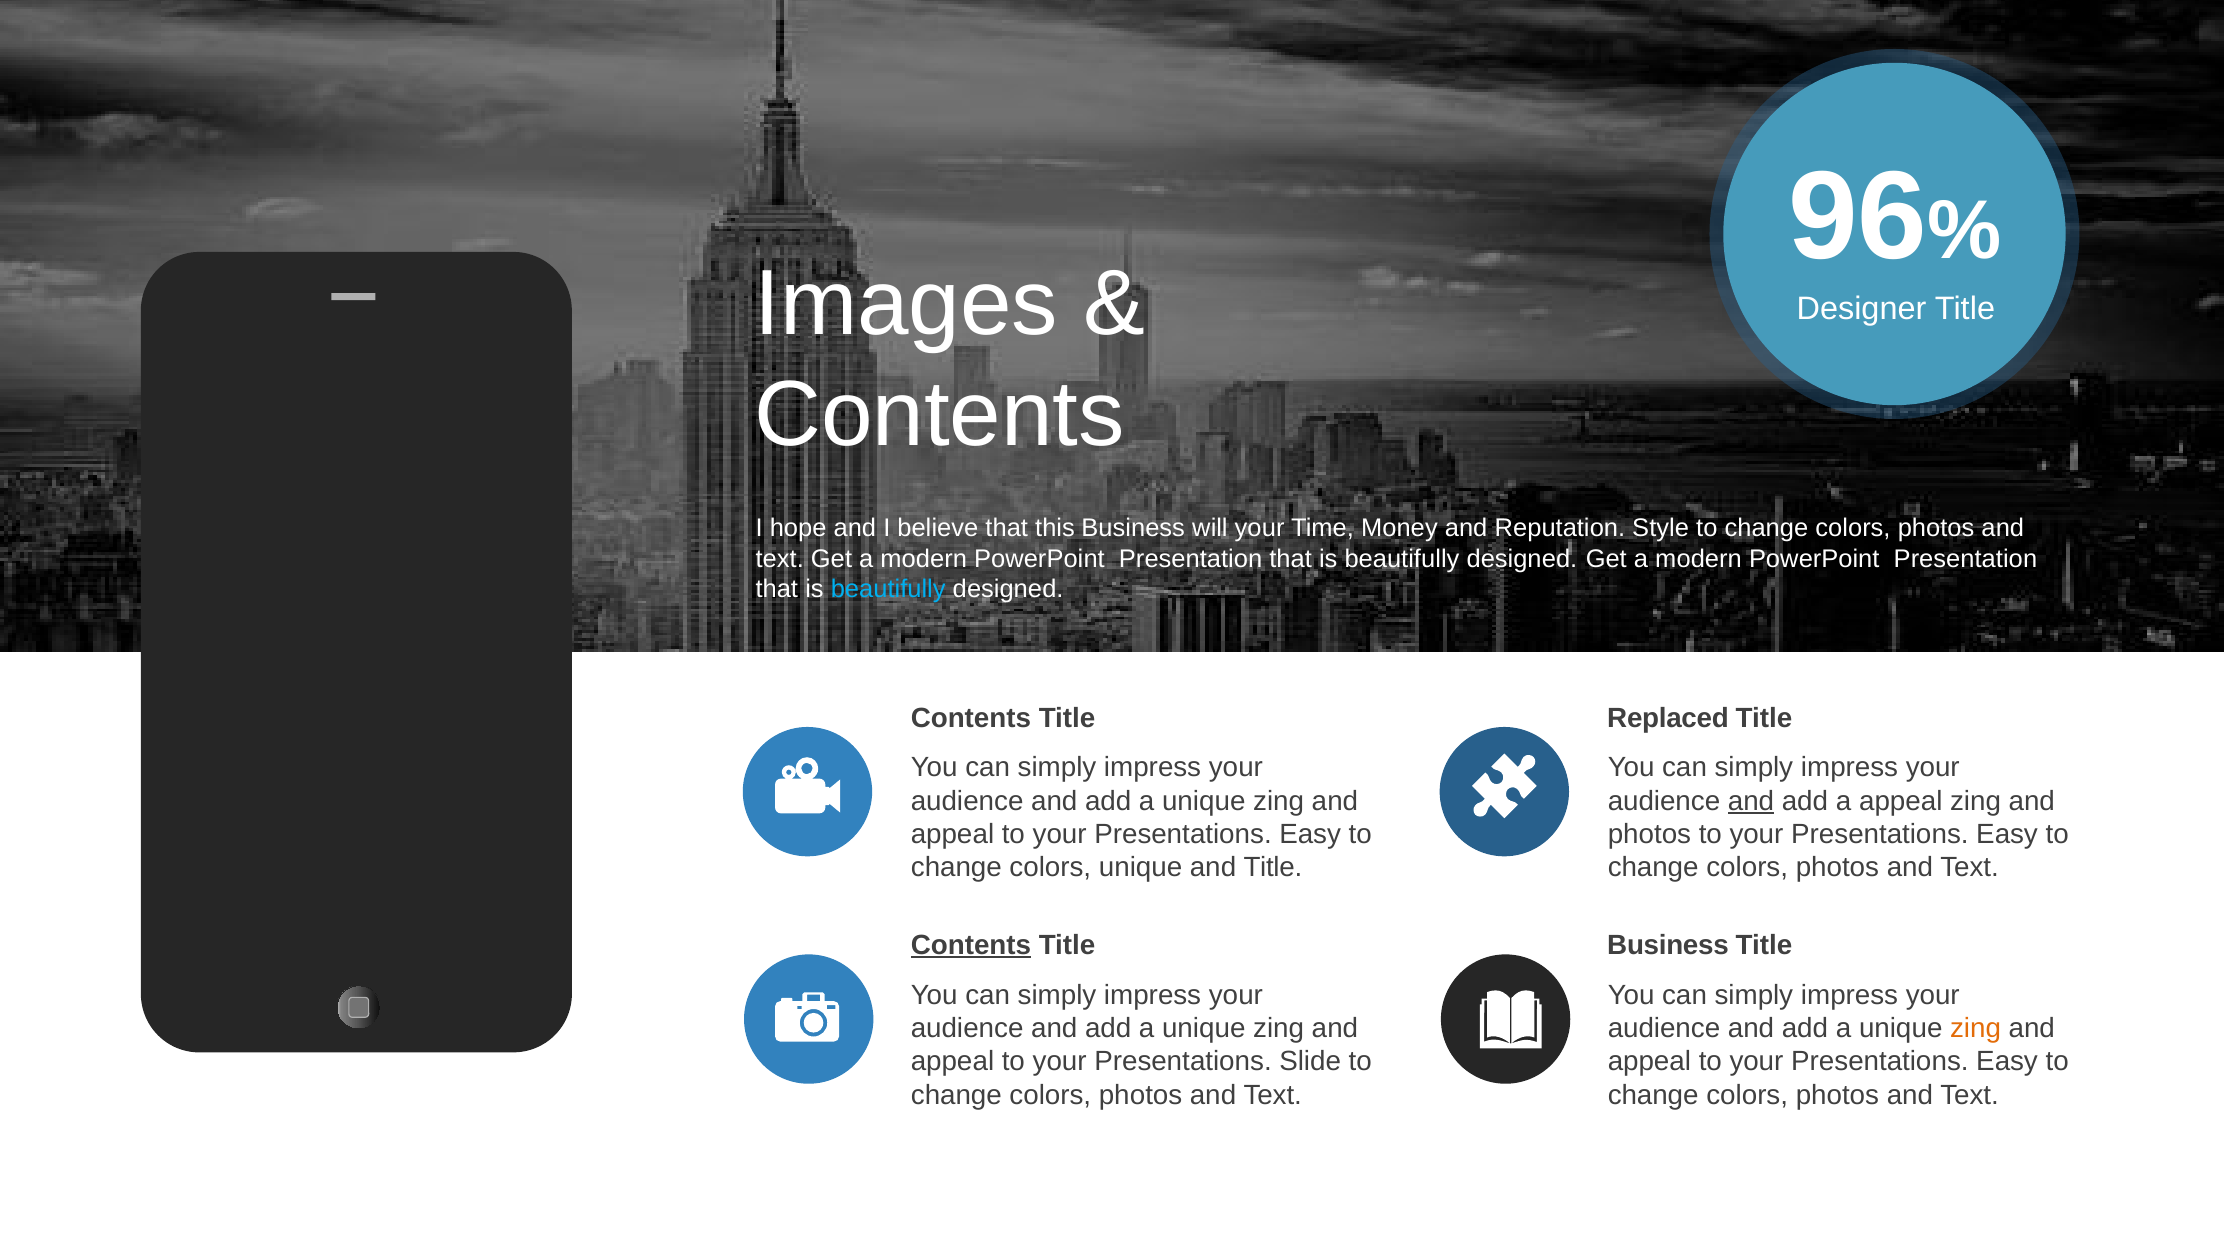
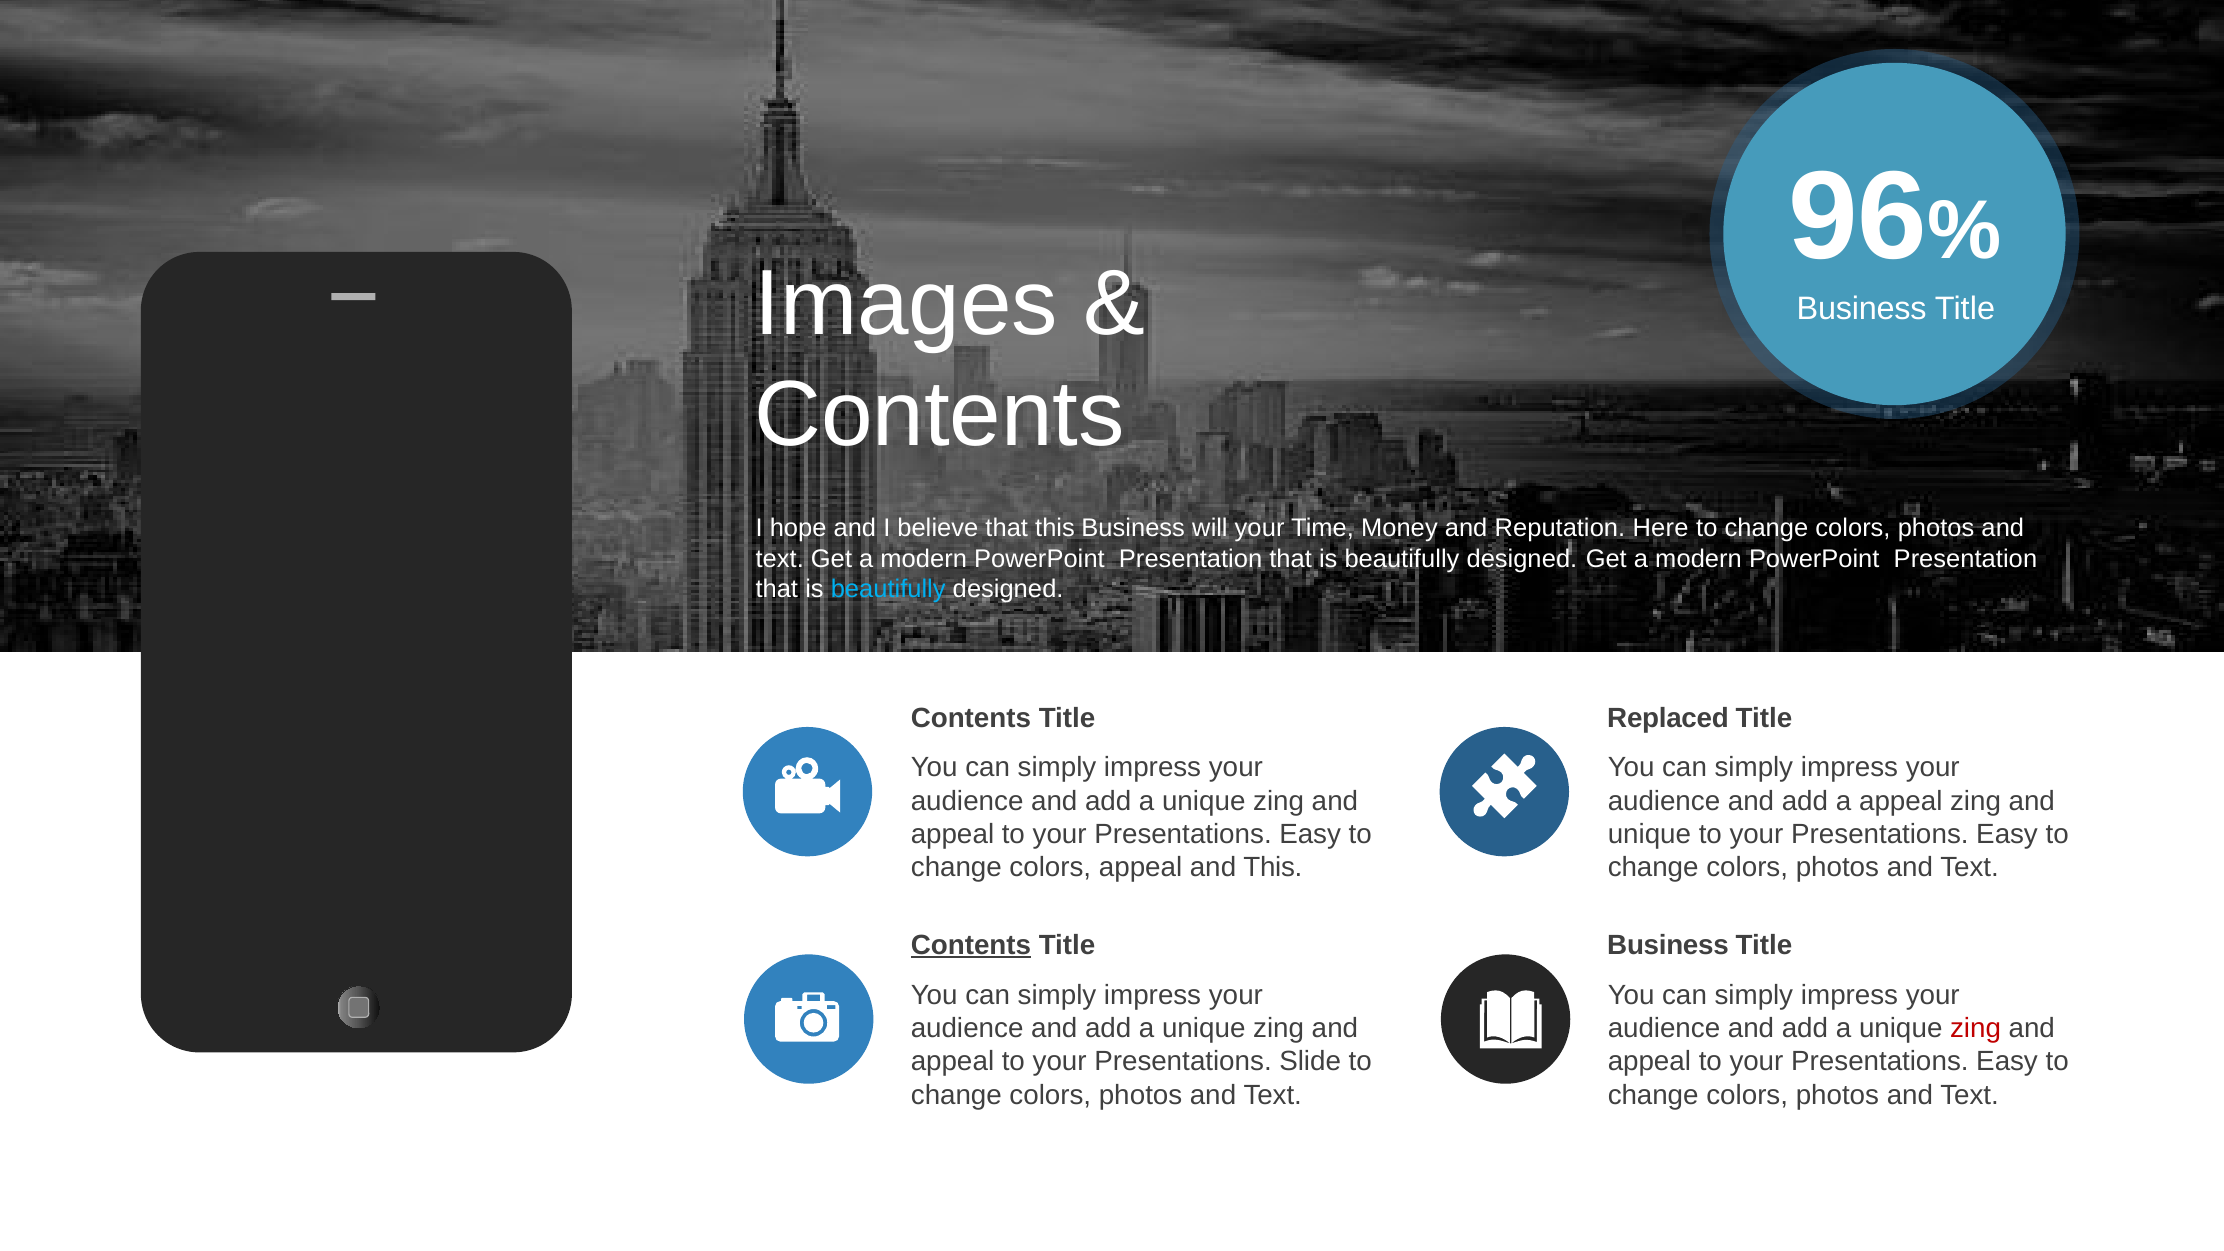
Designer: Designer -> Business (1862, 309)
Style: Style -> Here (1661, 528)
and underline: present -> none (1751, 801)
photos: photos -> unique (1649, 834)
colors unique: unique -> appeal (1141, 868)
and Title: Title -> This (1273, 868)
zing colour: orange -> red (1976, 1028)
